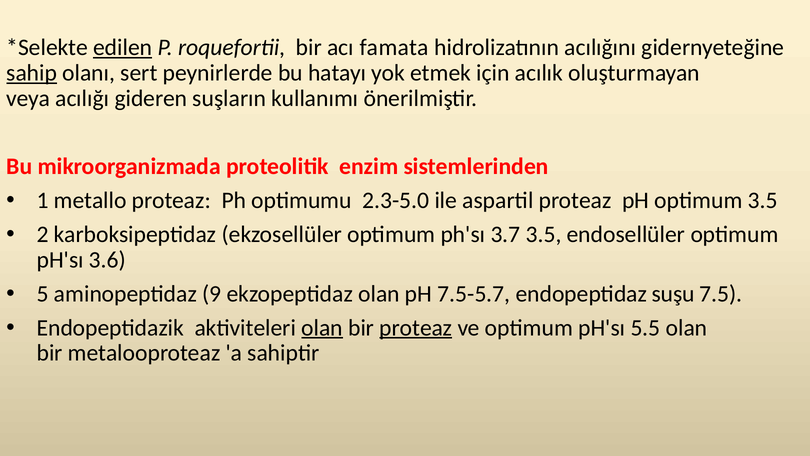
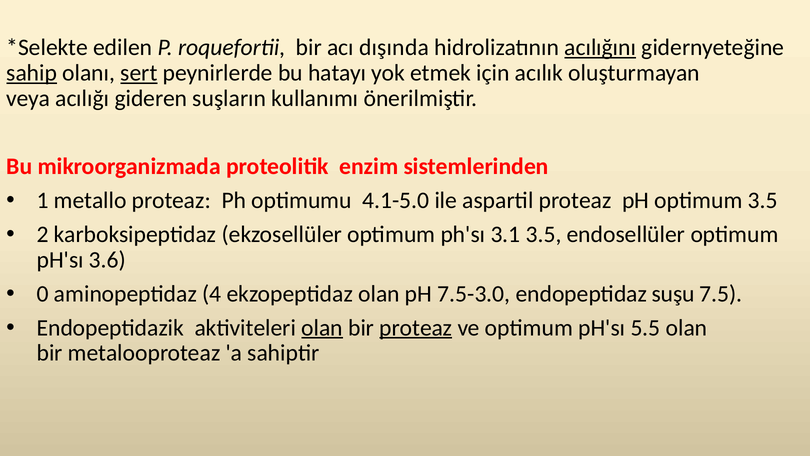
edilen underline: present -> none (123, 48)
famata: famata -> dışında (394, 48)
acılığını underline: none -> present (600, 48)
sert underline: none -> present (139, 73)
2.3-5.0: 2.3-5.0 -> 4.1-5.0 (396, 200)
3.7: 3.7 -> 3.1 (505, 234)
5: 5 -> 0 (43, 294)
9: 9 -> 4 (212, 294)
7.5-5.7: 7.5-5.7 -> 7.5-3.0 (474, 294)
